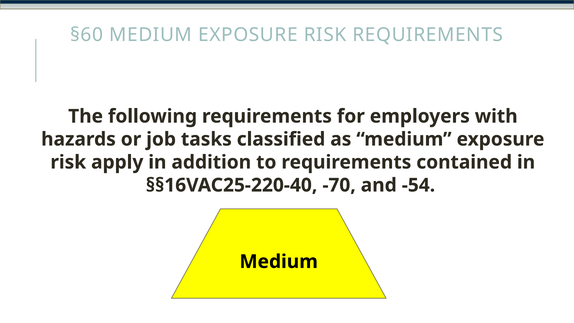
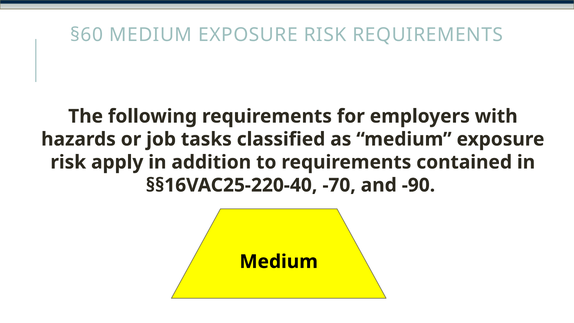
-54: -54 -> -90 (418, 185)
